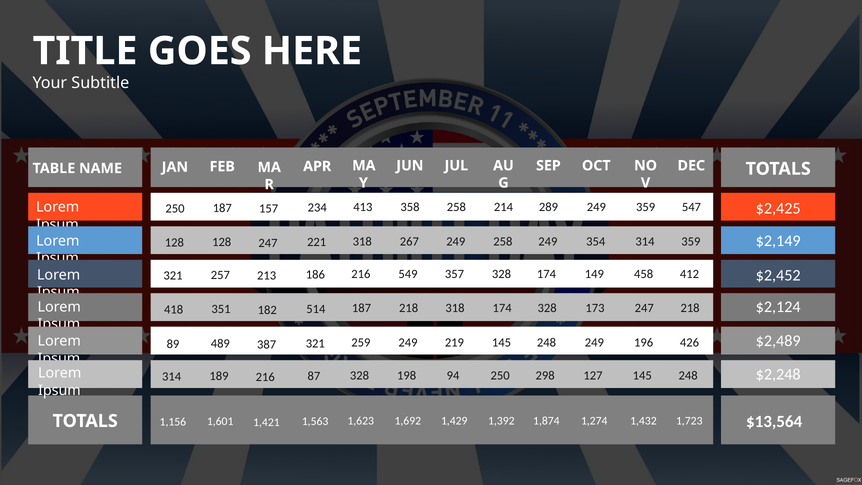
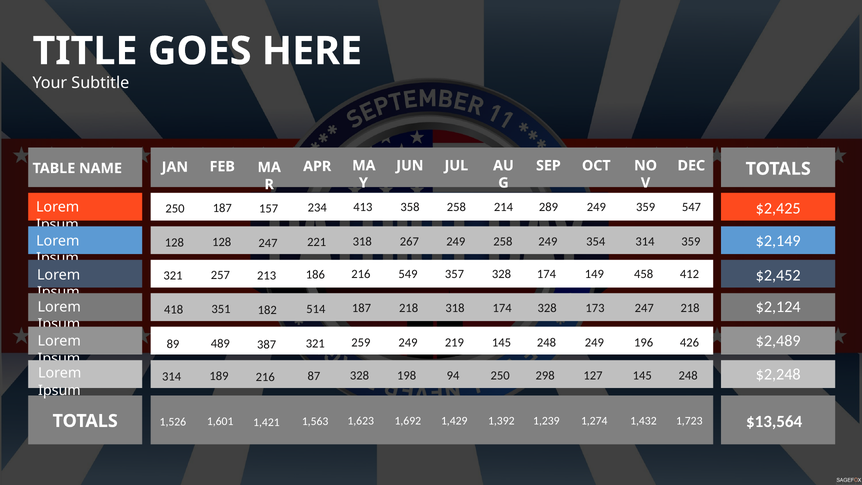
1,874: 1,874 -> 1,239 (546, 421)
1,156: 1,156 -> 1,526 (173, 422)
